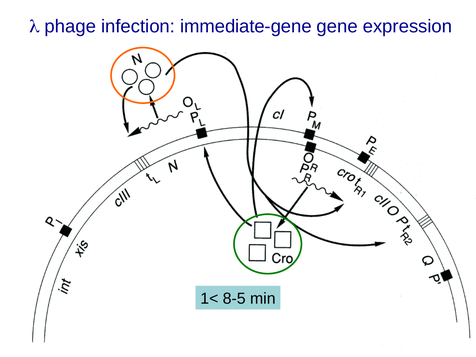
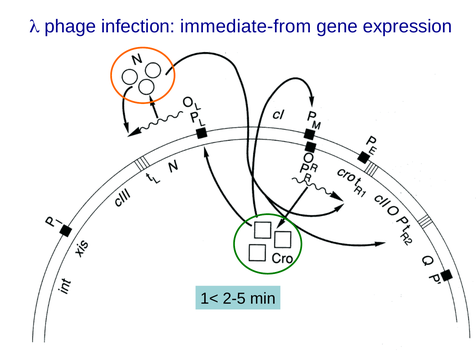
immediate-gene: immediate-gene -> immediate-from (246, 26)
8-5: 8-5 -> 2-5 (234, 299)
